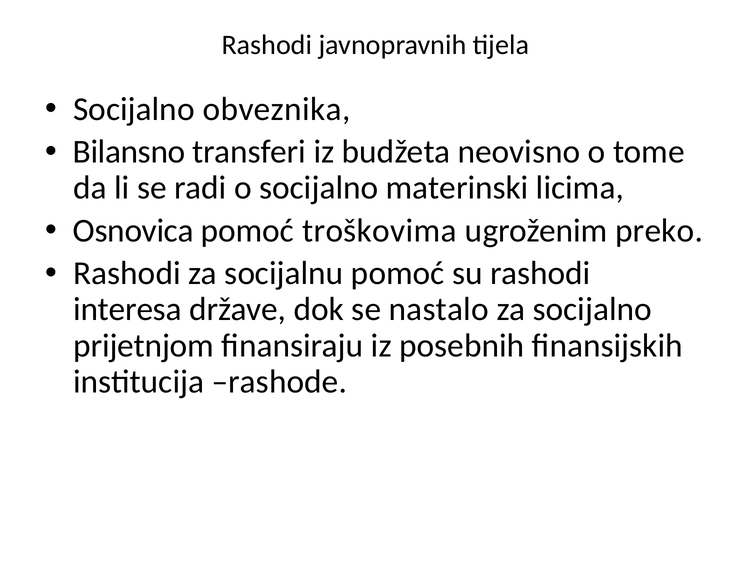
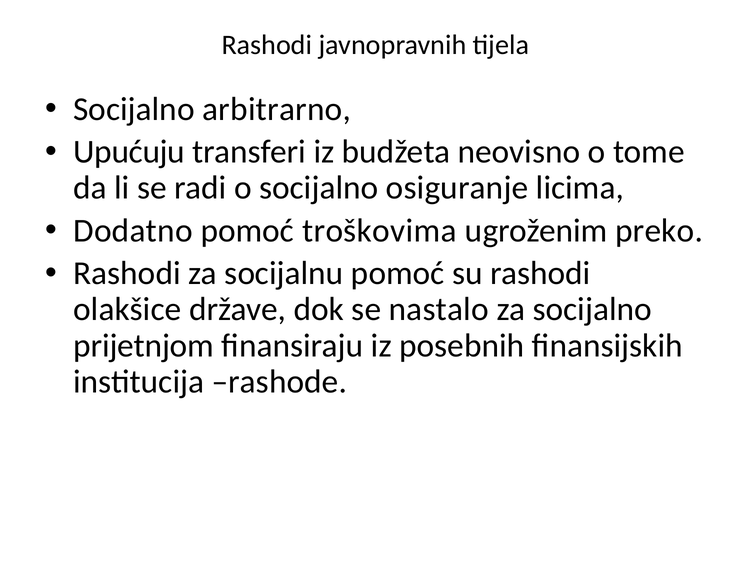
obveznika: obveznika -> arbitrarno (277, 109)
Bilansno: Bilansno -> Upućuju (129, 152)
materinski: materinski -> osiguranje (457, 188)
Osnovica: Osnovica -> Dodatno (133, 231)
interesa: interesa -> olakšice (127, 310)
